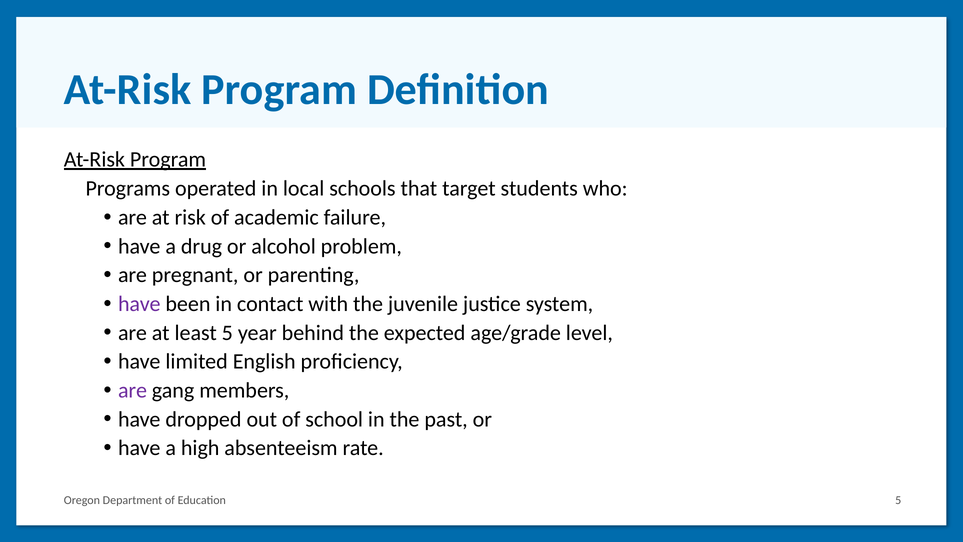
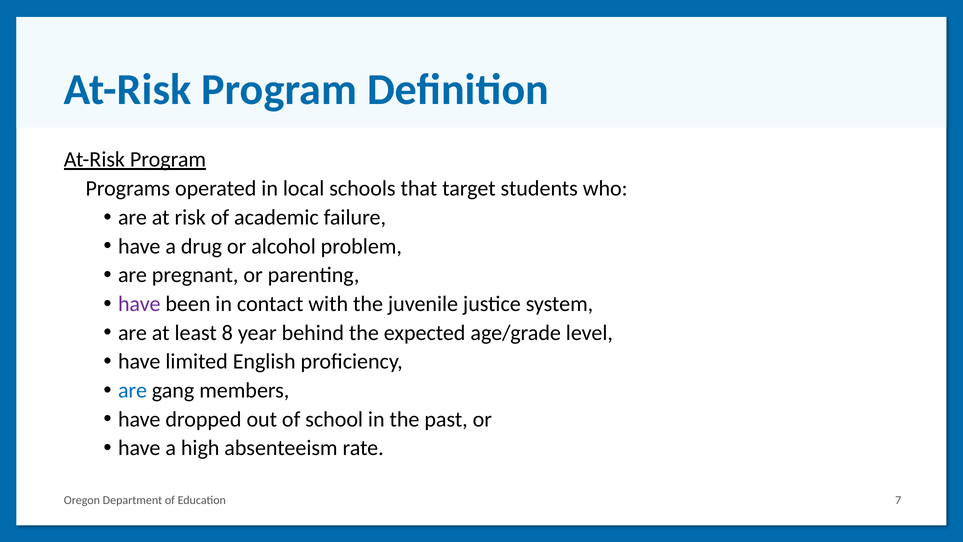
least 5: 5 -> 8 (227, 333)
are colour: purple -> blue (133, 390)
Education 5: 5 -> 7 (898, 500)
